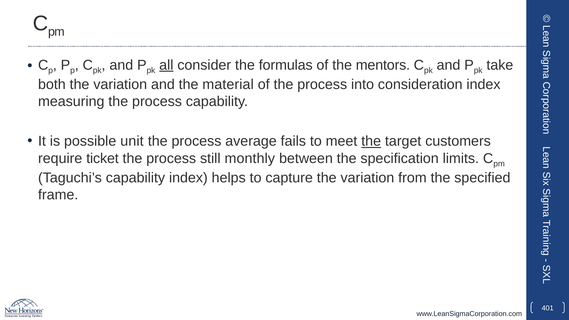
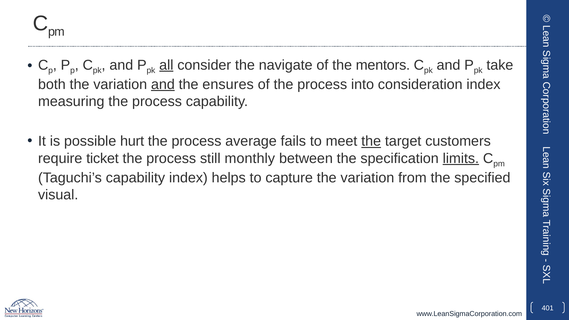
formulas: formulas -> navigate (286, 65)
and underline: none -> present (163, 84)
material: material -> ensures (228, 84)
unit: unit -> hurt (132, 141)
limits underline: none -> present (461, 158)
frame: frame -> visual (58, 195)
